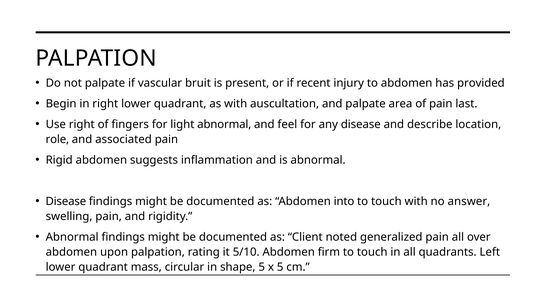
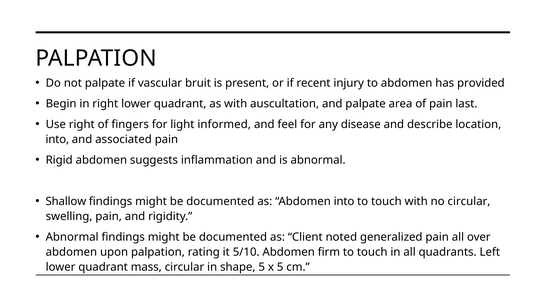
light abnormal: abnormal -> informed (224, 124)
role: role -> into (57, 139)
Disease: Disease -> Shallow (66, 202)
no answer: answer -> circular (469, 202)
